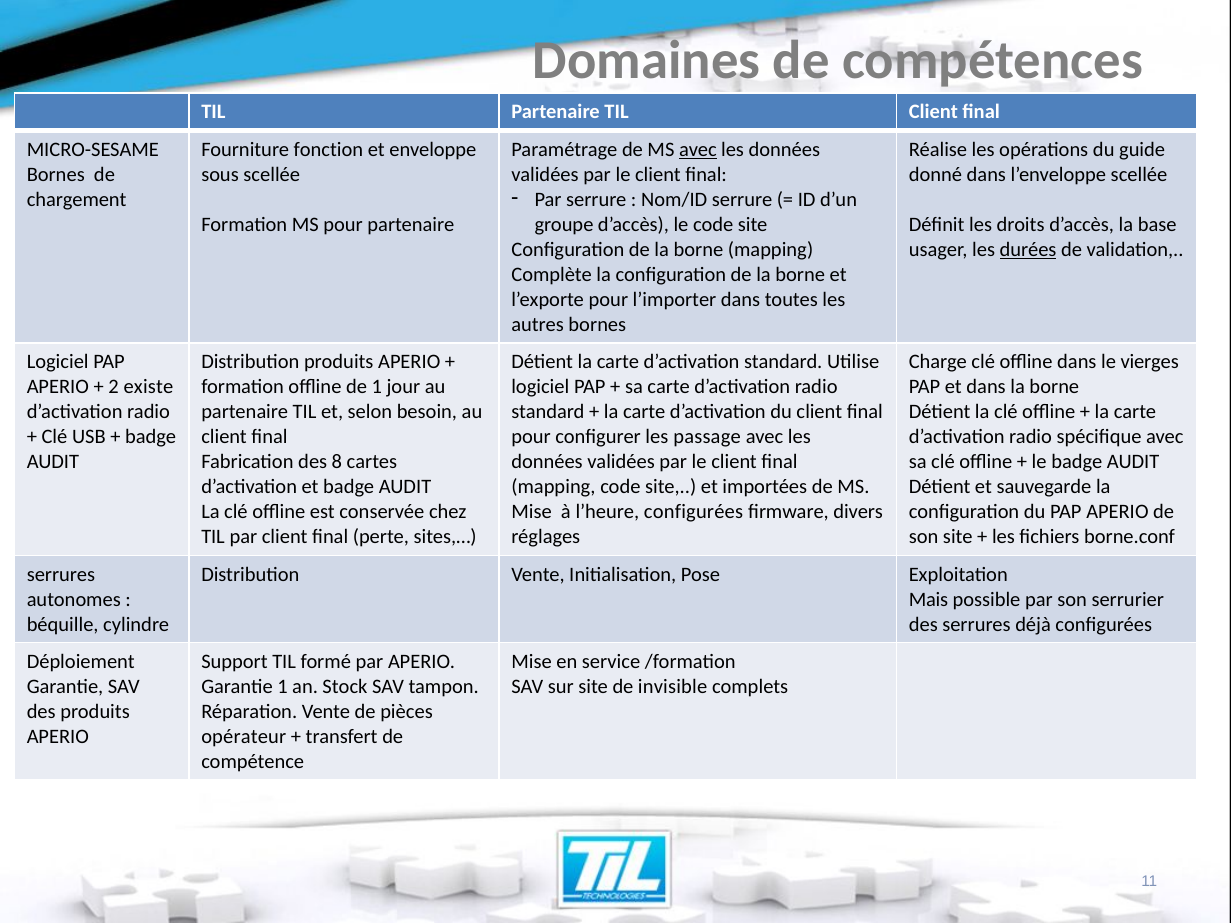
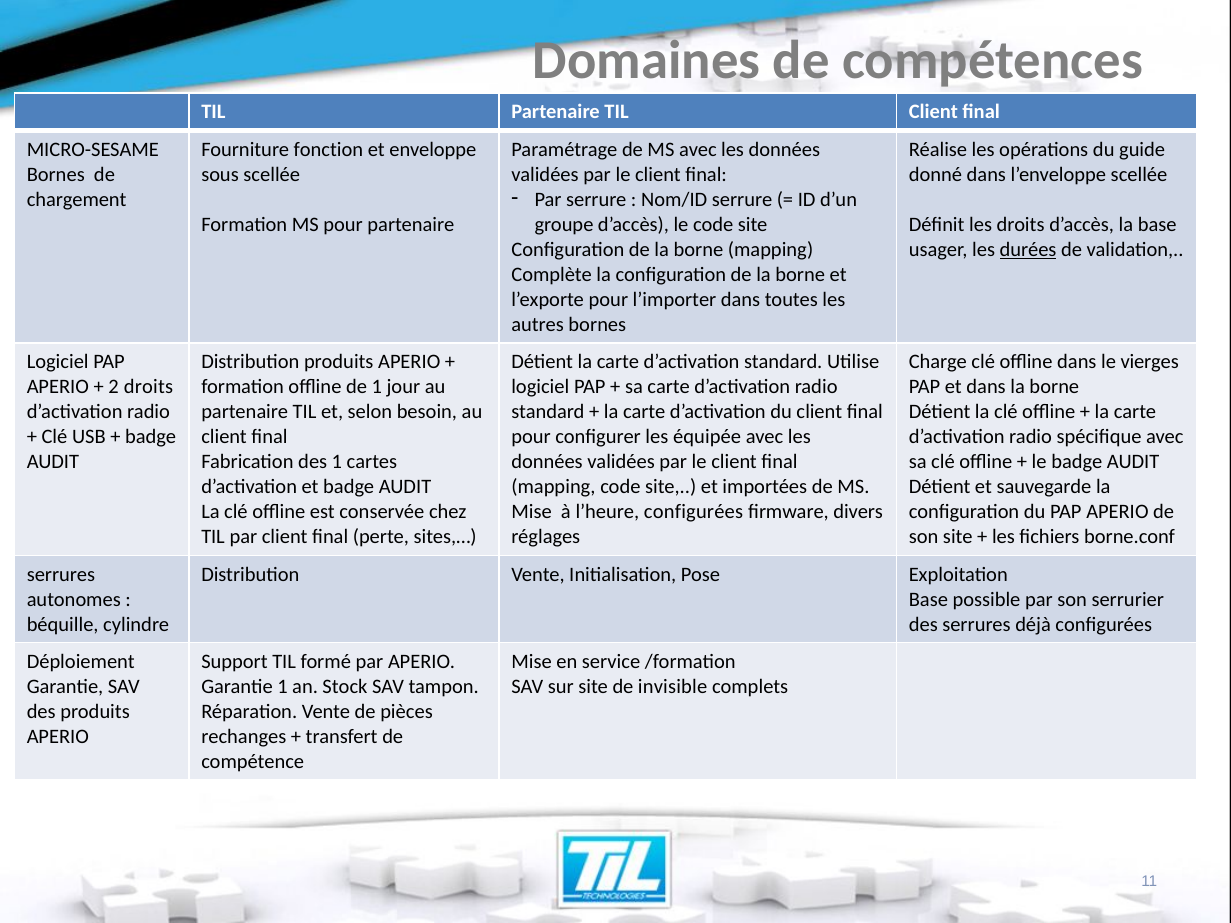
avec underline: present -> none (698, 150)
2 existe: existe -> droits (148, 387)
passage: passage -> équipée (707, 437)
des 8: 8 -> 1 (337, 462)
Mais: Mais -> Base (928, 599)
opérateur: opérateur -> rechanges (244, 737)
